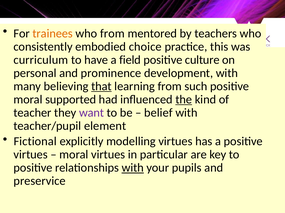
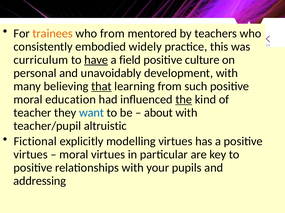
choice: choice -> widely (145, 47)
have underline: none -> present (96, 60)
prominence: prominence -> unavoidably (111, 73)
supported: supported -> education (71, 100)
want colour: purple -> blue (92, 113)
belief: belief -> about (158, 113)
element: element -> altruistic (105, 126)
with underline: present -> none (133, 168)
preservice: preservice -> addressing (40, 182)
